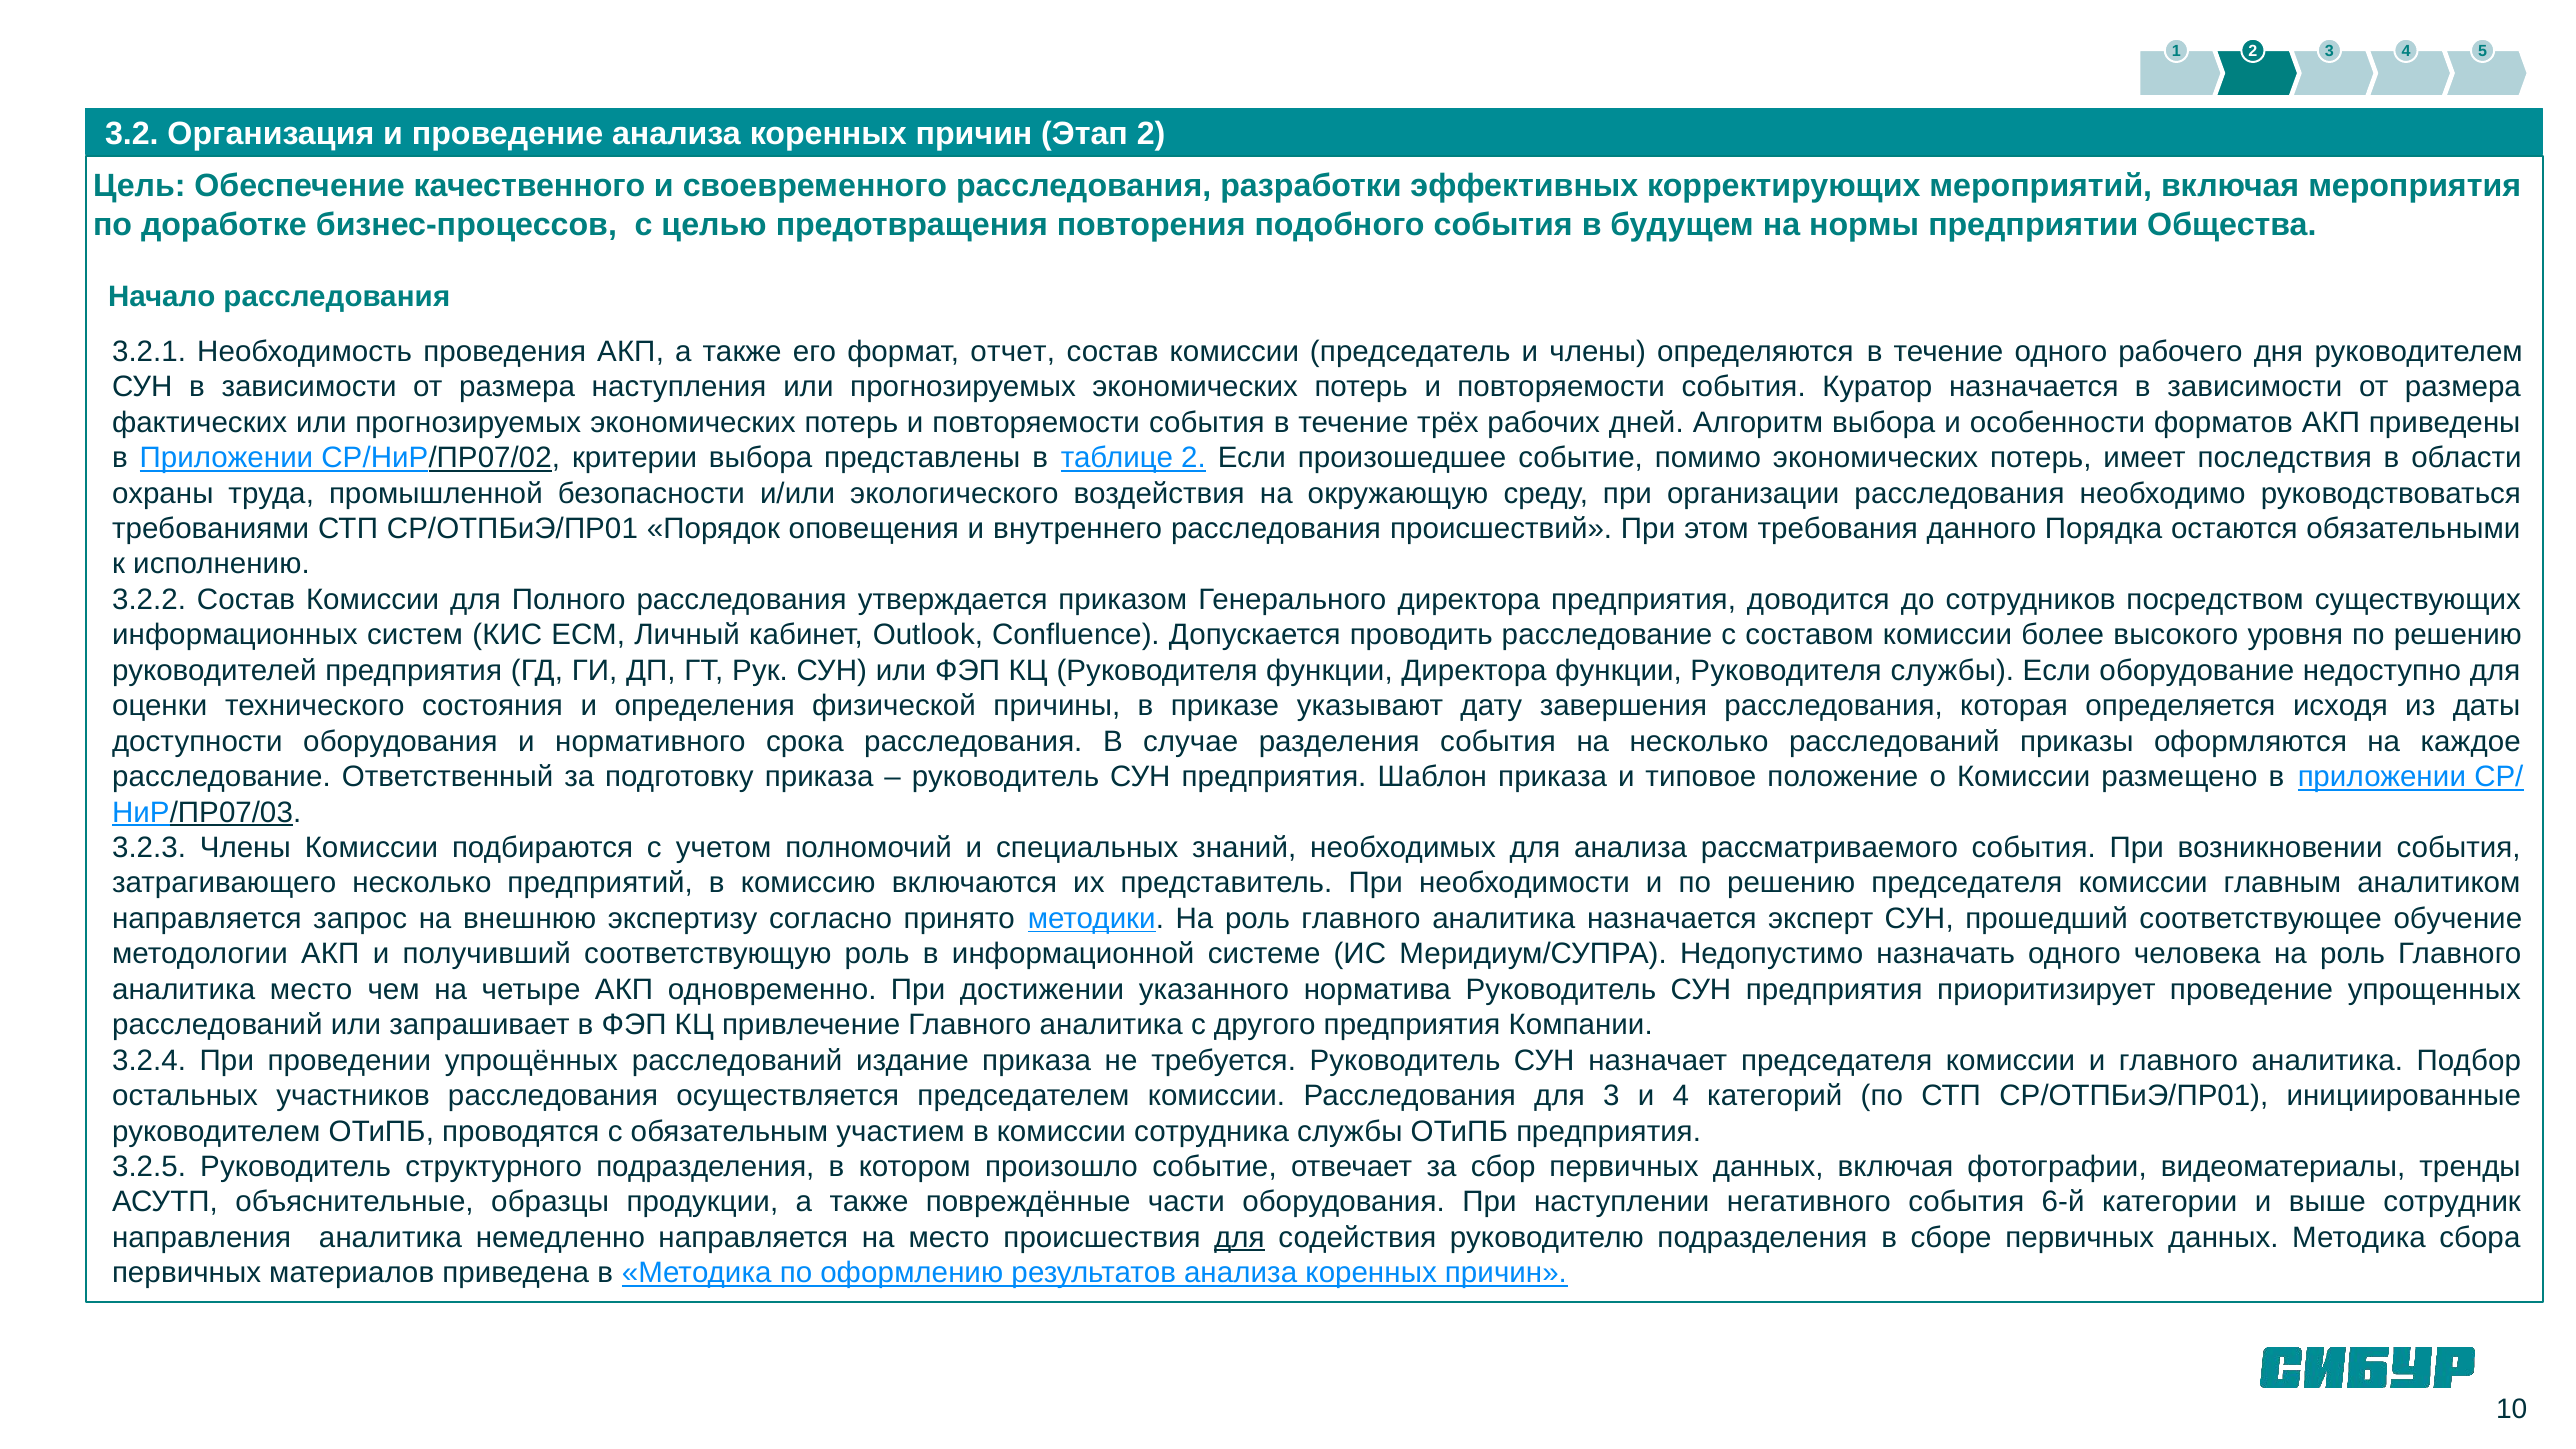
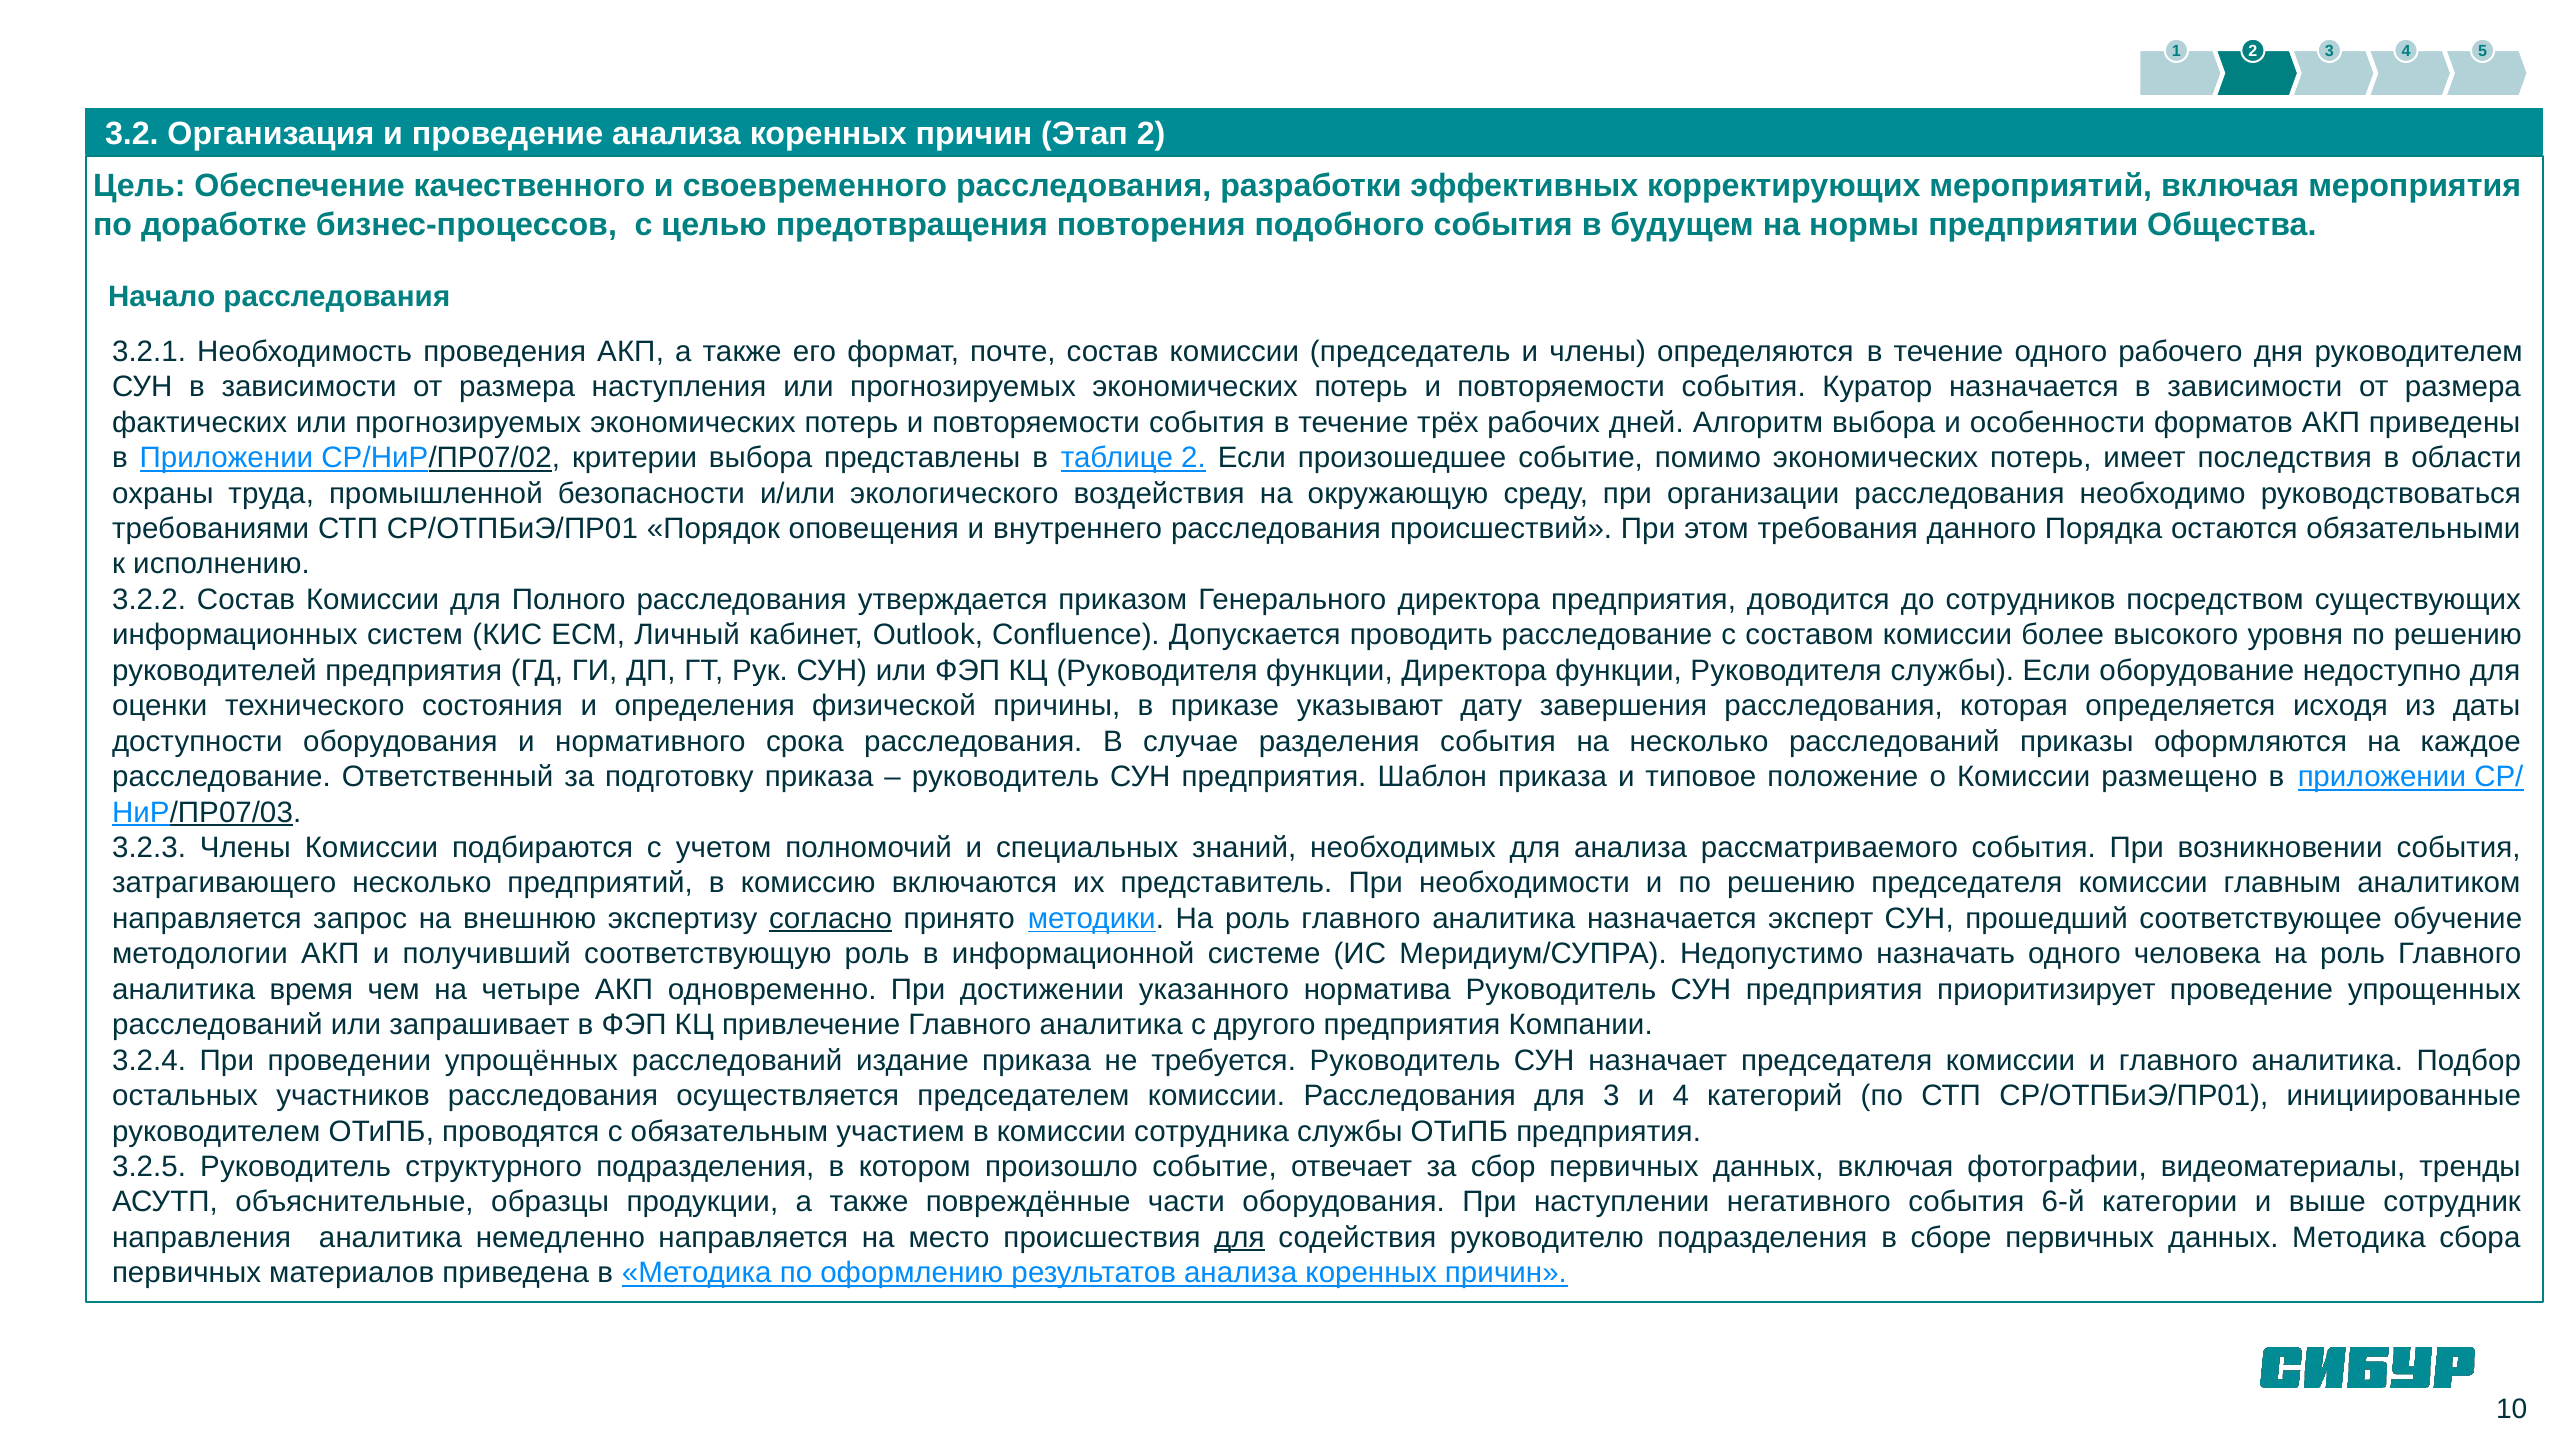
отчет: отчет -> почте (1013, 351)
согласно underline: none -> present (831, 919)
аналитика место: место -> время (311, 989)
